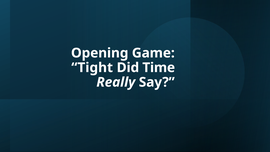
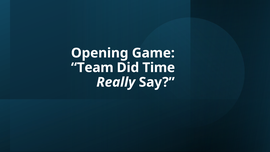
Tight: Tight -> Team (92, 68)
